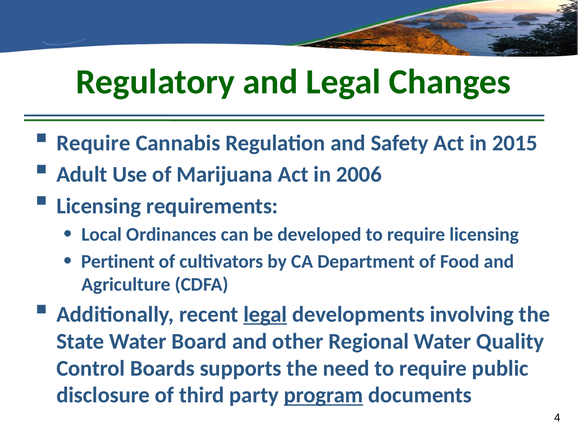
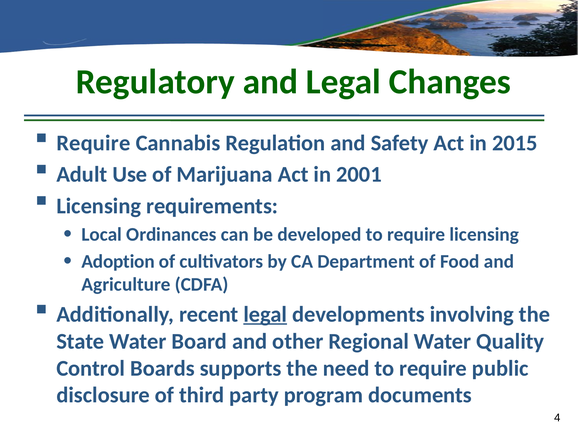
2006: 2006 -> 2001 (359, 175)
Pertinent: Pertinent -> Adoption (118, 262)
program underline: present -> none (324, 396)
